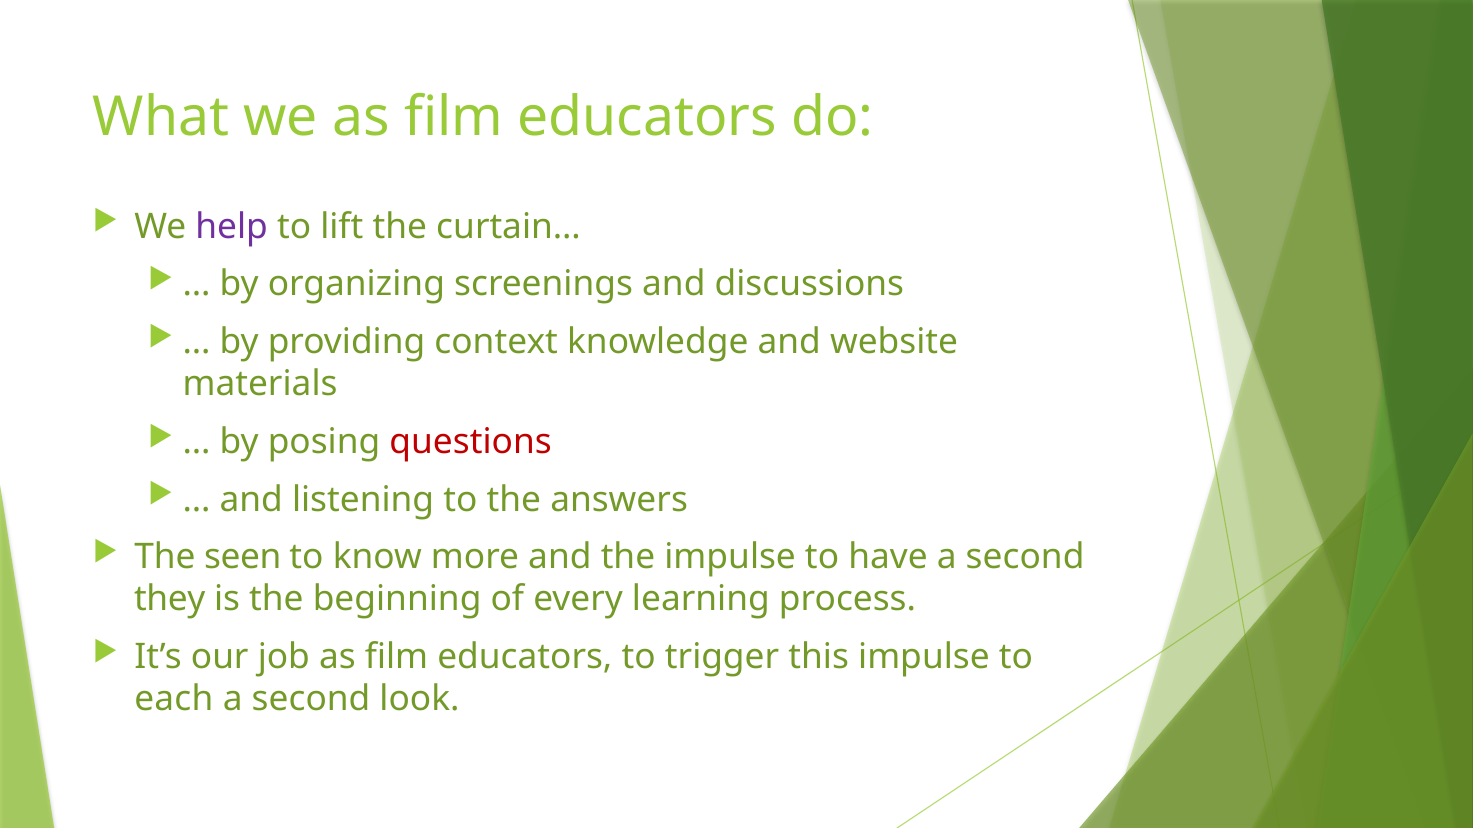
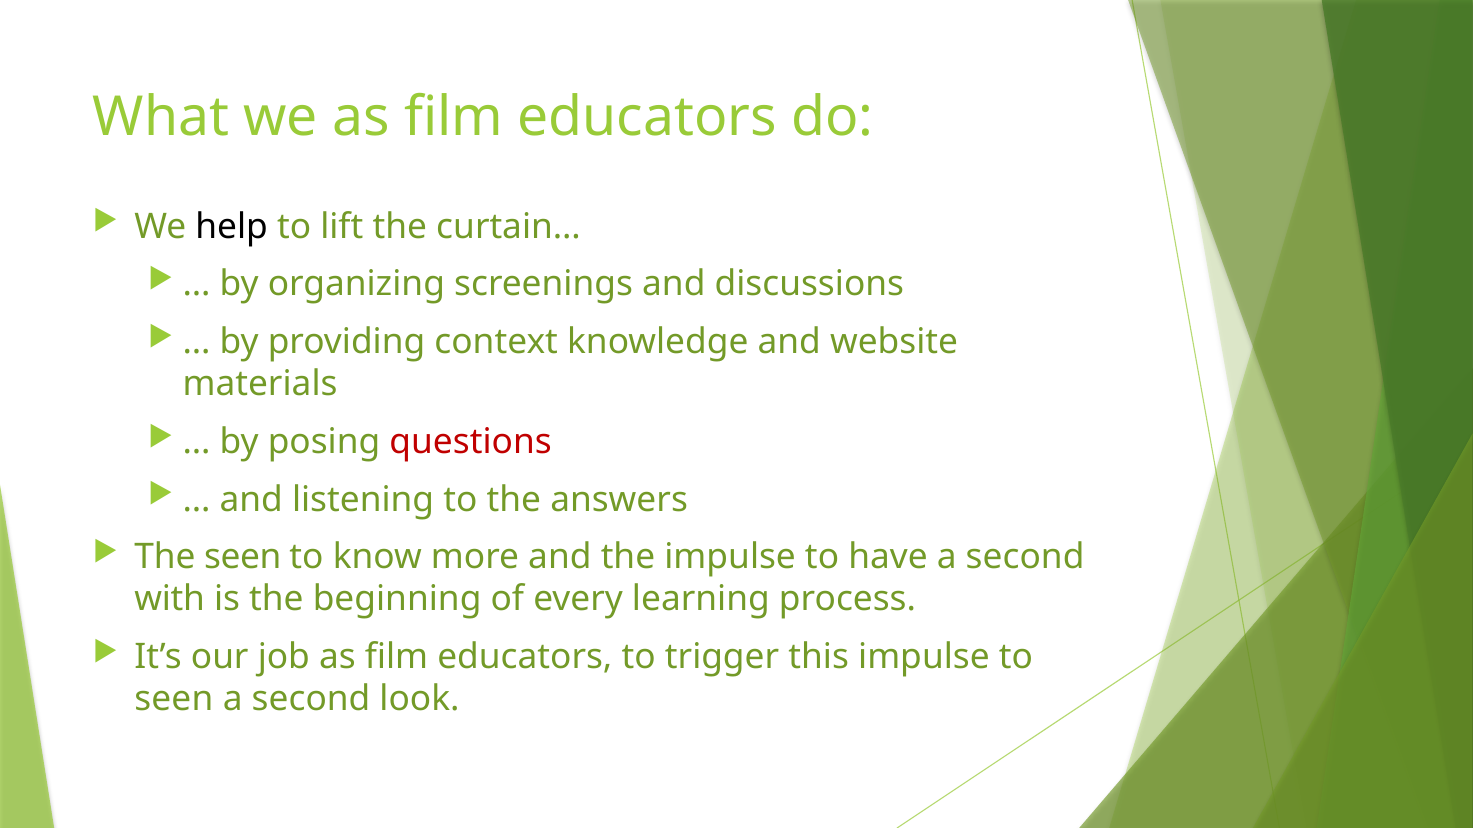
help colour: purple -> black (232, 227)
they: they -> with (170, 600)
each: each -> seen (174, 700)
